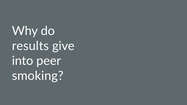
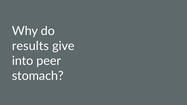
smoking: smoking -> stomach (38, 76)
